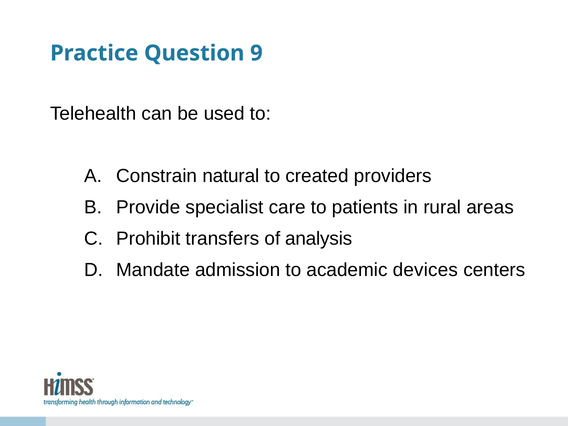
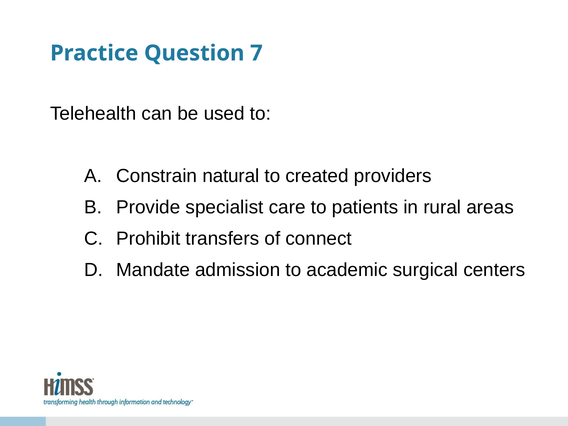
9: 9 -> 7 (256, 53)
analysis: analysis -> connect (319, 239)
devices: devices -> surgical (425, 270)
